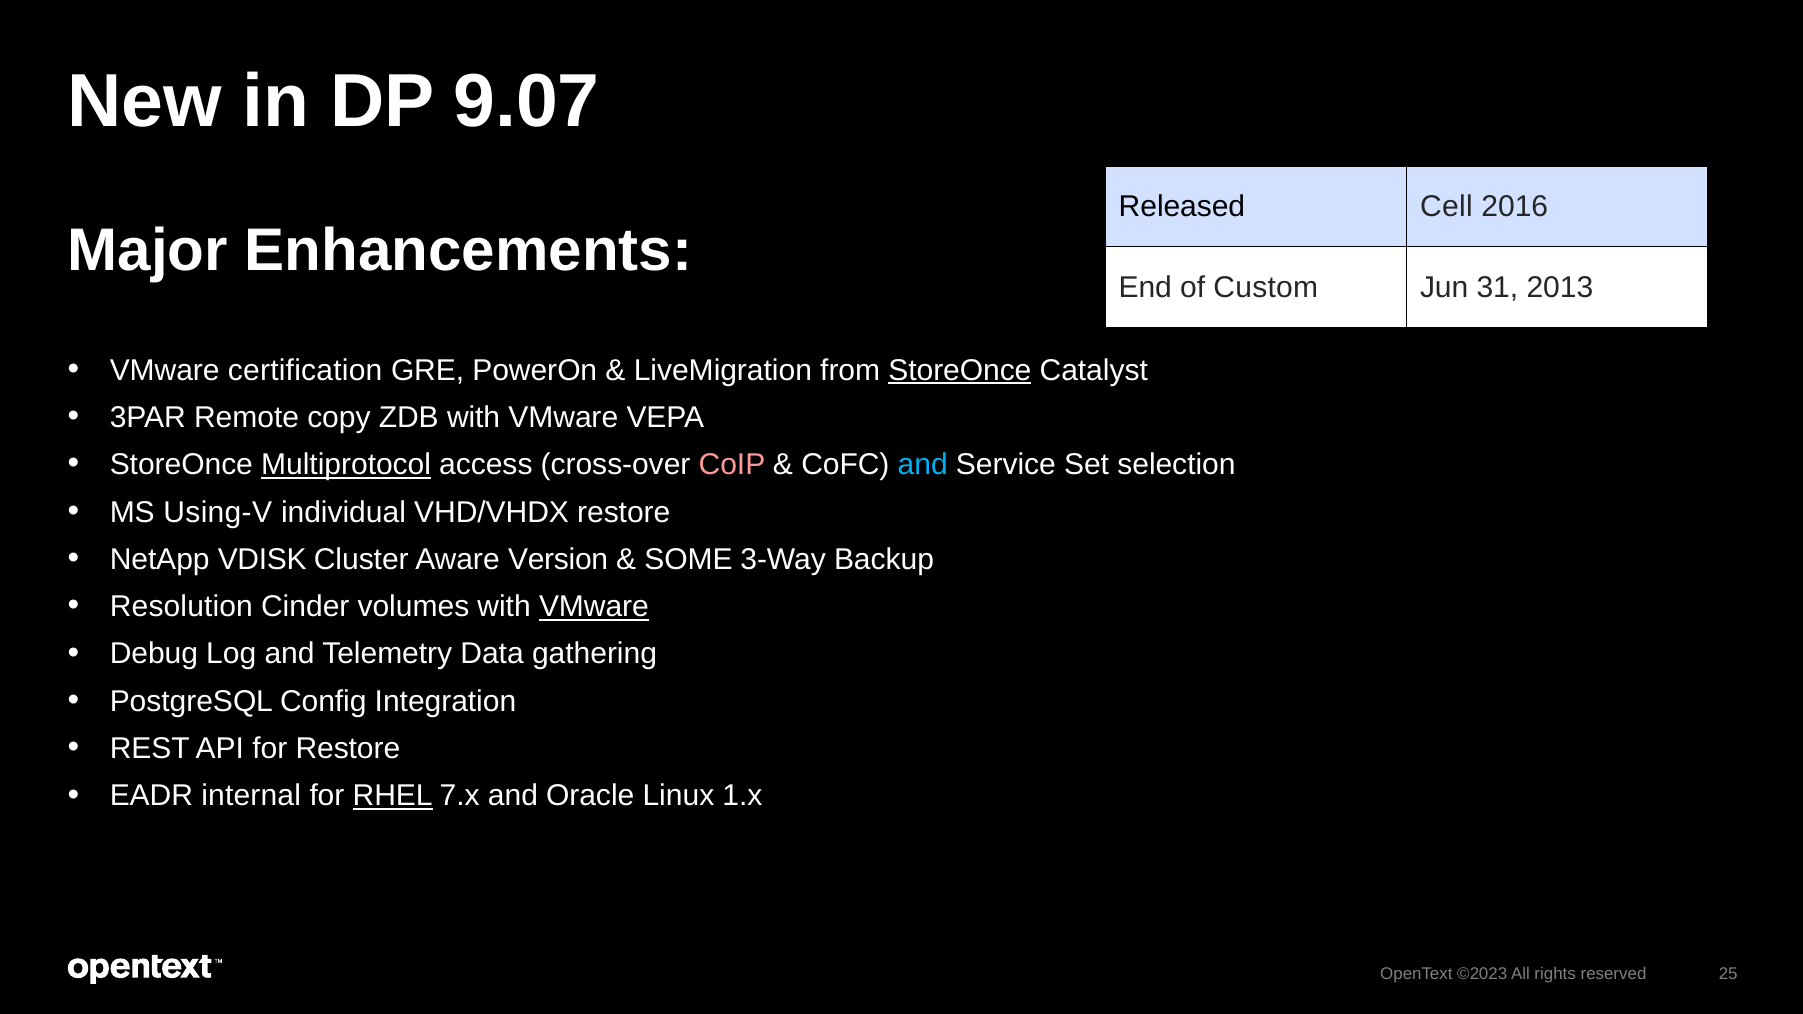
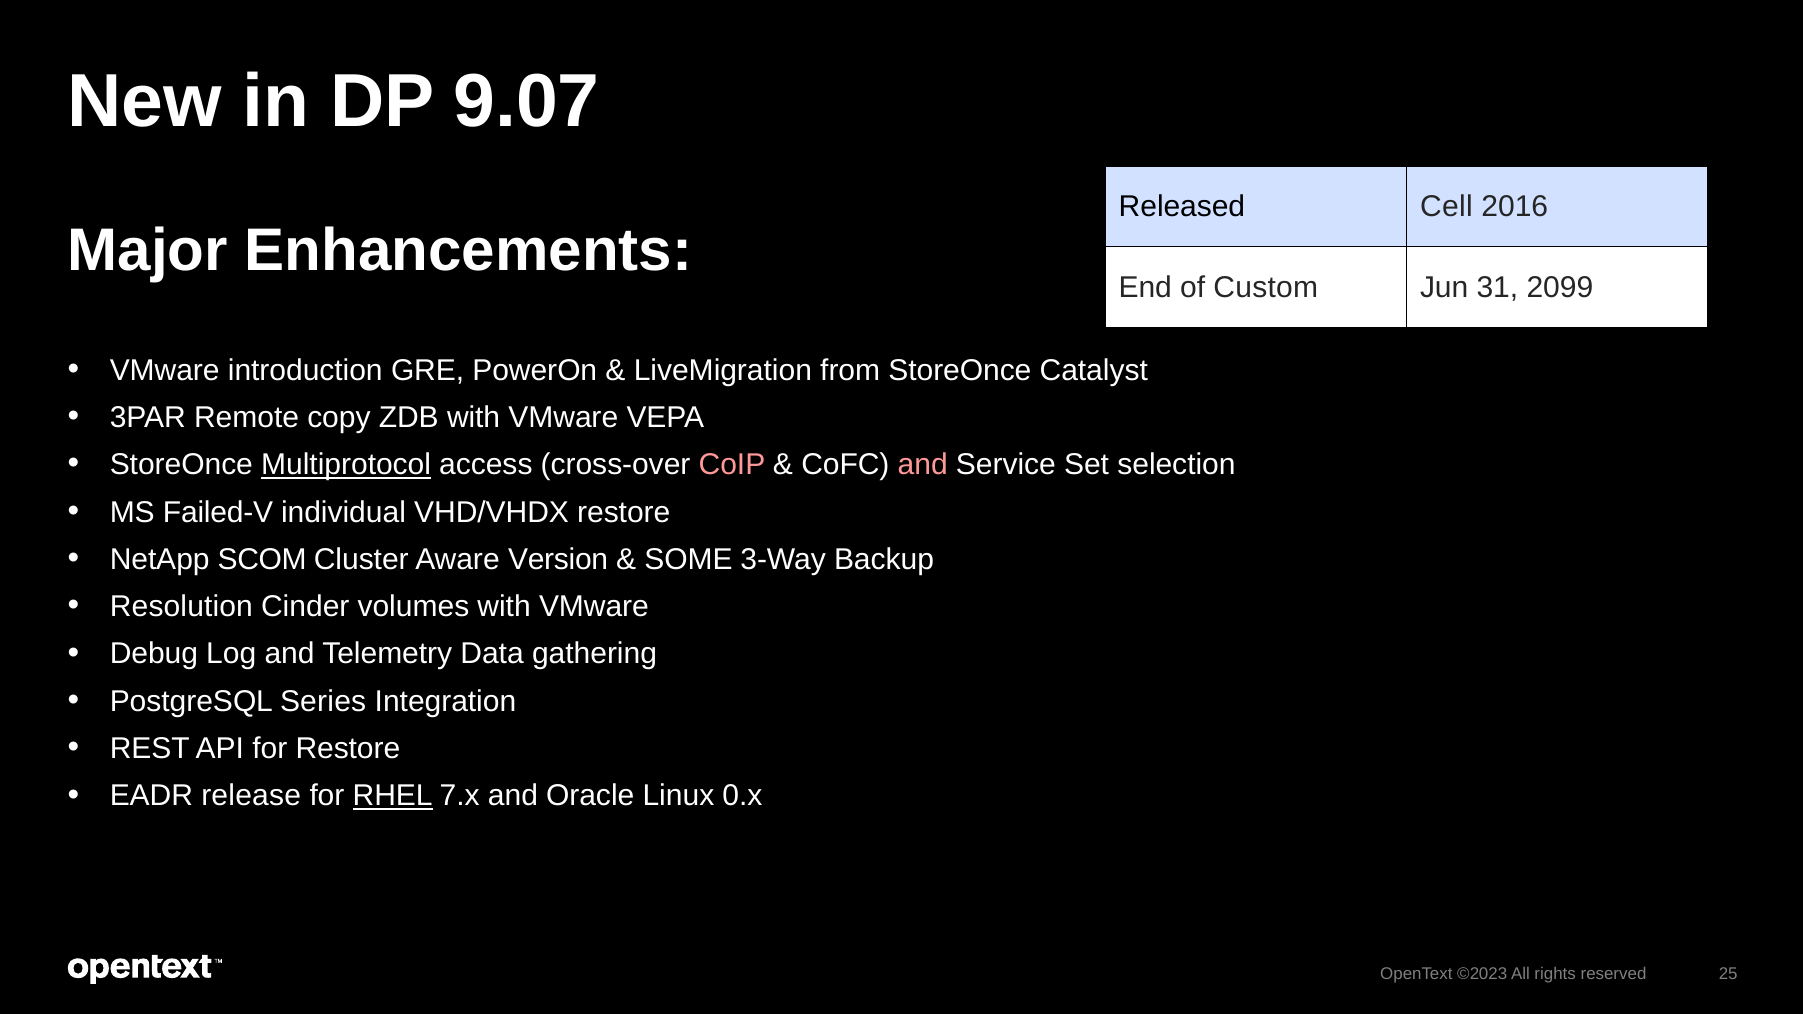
2013: 2013 -> 2099 (1560, 288)
certification: certification -> introduction (305, 370)
StoreOnce underline: present -> none (960, 370)
and colour: light blue -> pink (923, 465)
Using-V: Using-V -> Failed-V (218, 512)
VDISK: VDISK -> SCOM (262, 560)
VMware underline: present -> none (594, 607)
Config: Config -> Series (323, 702)
internal: internal -> release (251, 796)
1.x: 1.x -> 0.x (742, 796)
